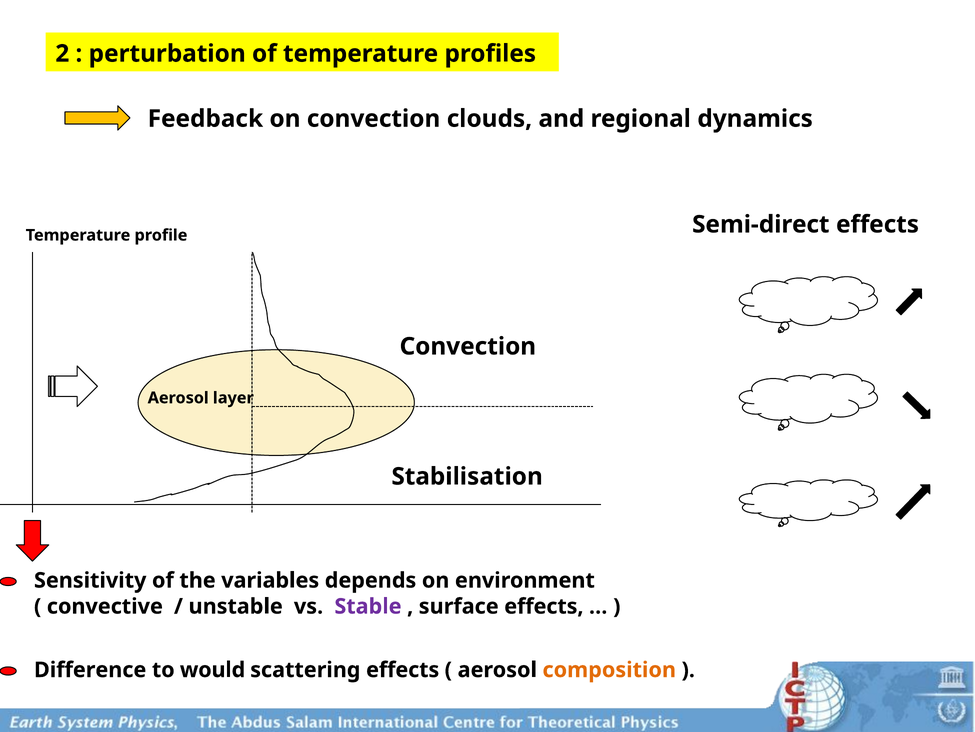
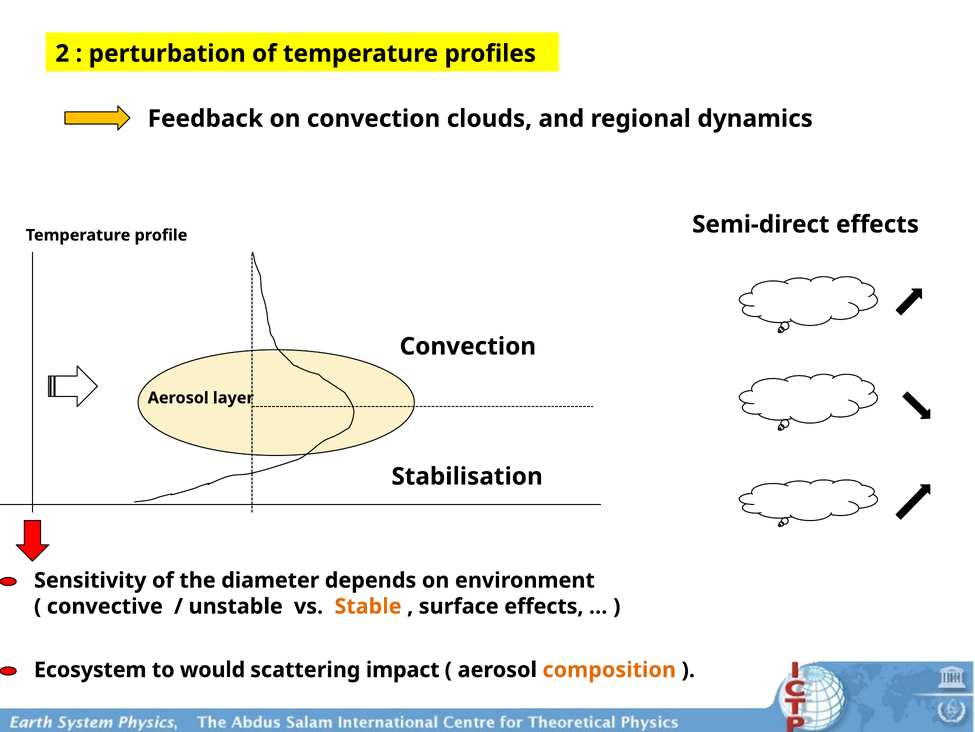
variables: variables -> diameter (270, 580)
Stable colour: purple -> orange (368, 606)
Difference: Difference -> Ecosystem (90, 669)
scattering effects: effects -> impact (403, 669)
